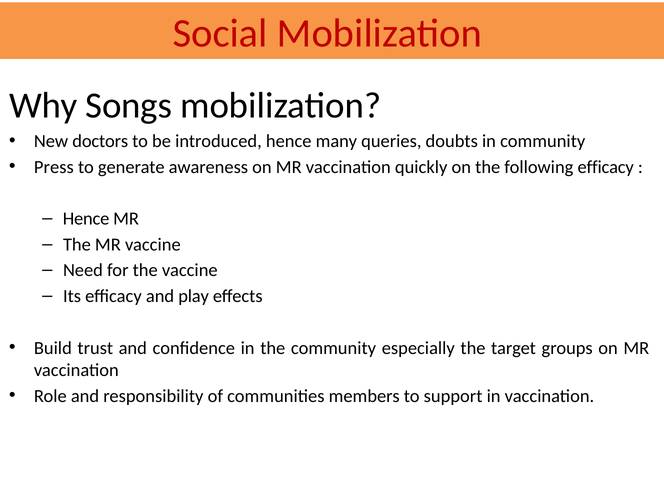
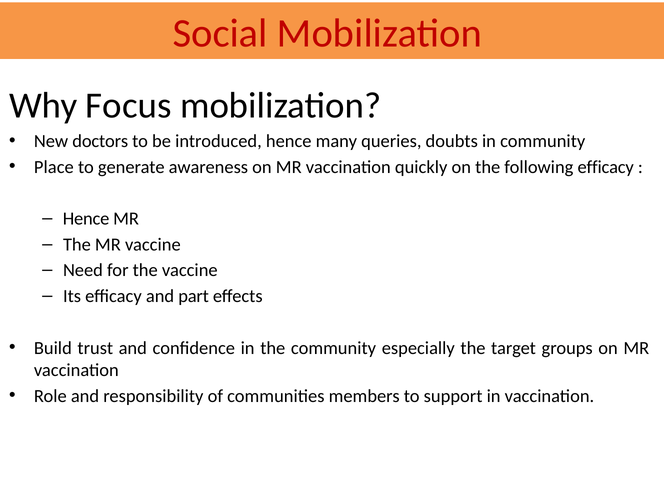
Songs: Songs -> Focus (129, 105)
Press: Press -> Place (54, 167)
play: play -> part (194, 296)
